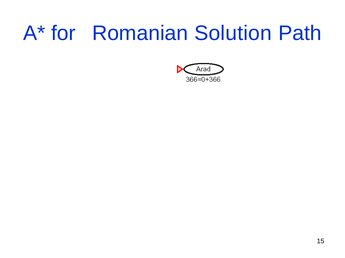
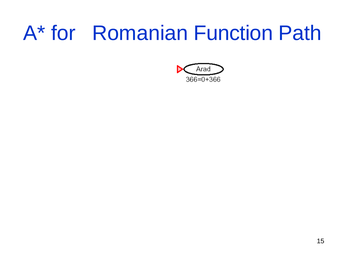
Solution: Solution -> Function (233, 33)
